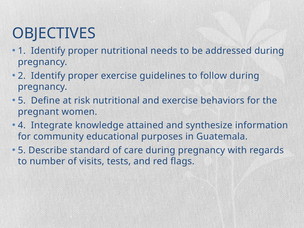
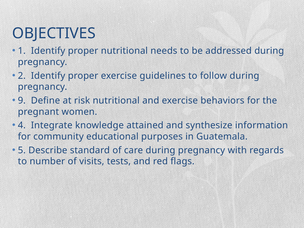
5: 5 -> 9 (22, 101)
